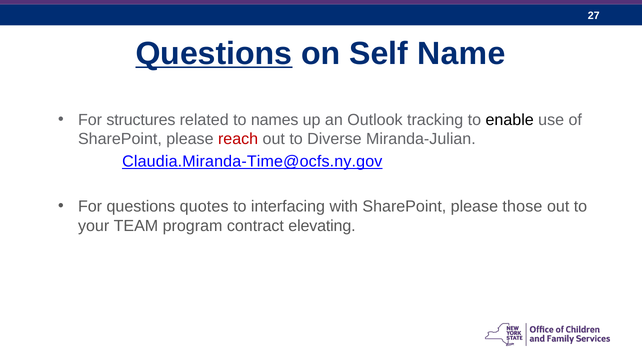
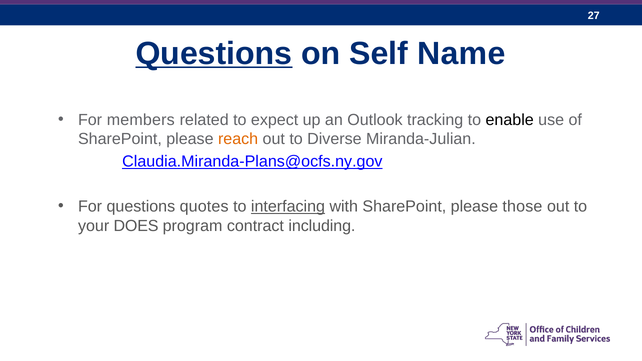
structures: structures -> members (141, 120)
names: names -> expect (275, 120)
reach colour: red -> orange (238, 139)
Claudia.Miranda-Time@ocfs.ny.gov: Claudia.Miranda-Time@ocfs.ny.gov -> Claudia.Miranda-Plans@ocfs.ny.gov (252, 162)
interfacing underline: none -> present (288, 207)
TEAM: TEAM -> DOES (136, 226)
elevating: elevating -> including (322, 226)
